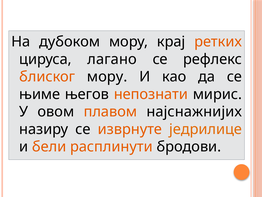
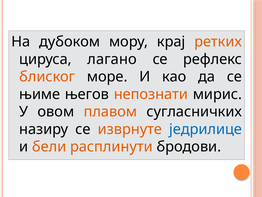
блиског мору: мору -> море (107, 76)
најснажнијих: најснажнијих -> сугласничких (194, 111)
једрилице colour: orange -> blue (206, 129)
